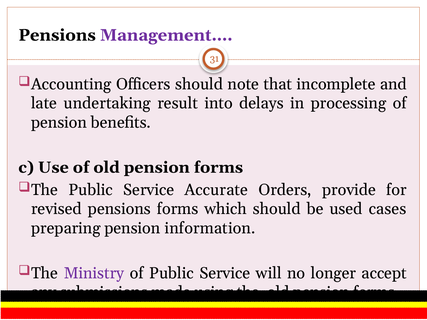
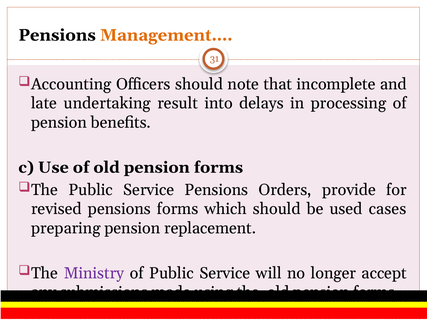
Management… colour: purple -> orange (166, 35)
Service Accurate: Accurate -> Pensions (216, 190)
information: information -> replacement (210, 228)
